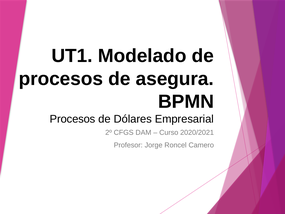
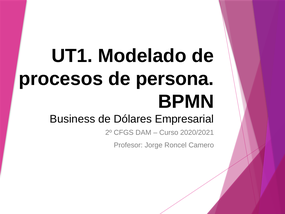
asegura: asegura -> persona (175, 79)
Procesos: Procesos -> Business (72, 119)
